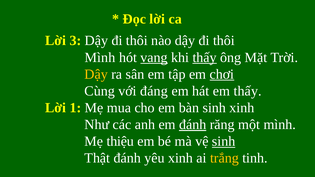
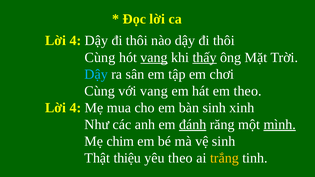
3: 3 -> 4 (75, 41)
Mình: Mình -> Cùng (100, 57)
Dậy colour: yellow -> light blue (96, 74)
chơi underline: present -> none (222, 74)
với đáng: đáng -> vang (154, 91)
em thấy: thấy -> theo (248, 91)
1: 1 -> 4 (75, 108)
mình underline: none -> present (280, 125)
thiệu: thiệu -> chim (120, 141)
sinh underline: present -> none (224, 141)
Thật đánh: đánh -> thiệu (127, 158)
yêu xinh: xinh -> theo (180, 158)
